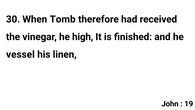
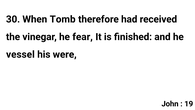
high: high -> fear (83, 37)
linen: linen -> were (65, 54)
